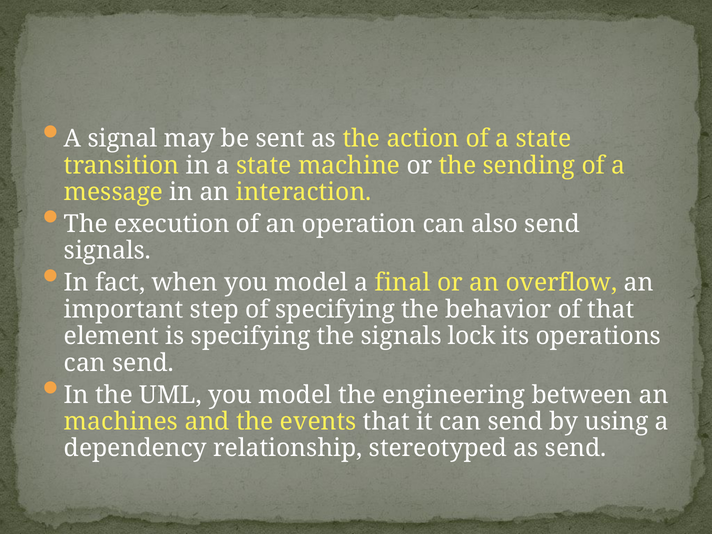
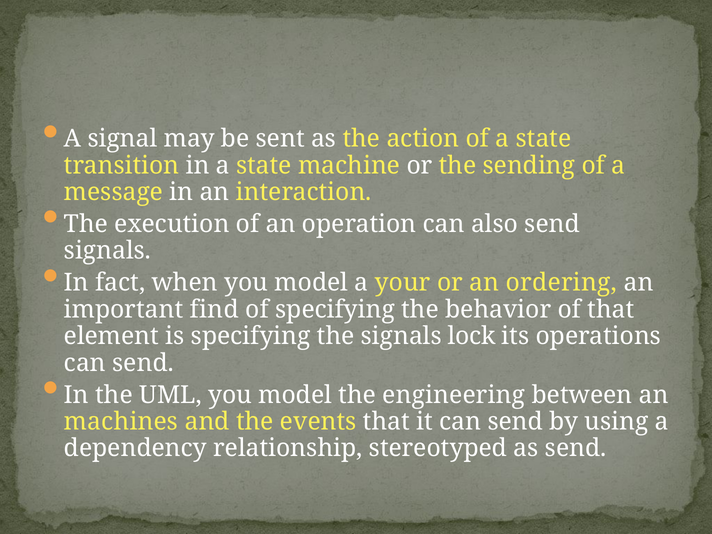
final: final -> your (403, 283)
overflow: overflow -> ordering (561, 283)
step: step -> find (214, 309)
